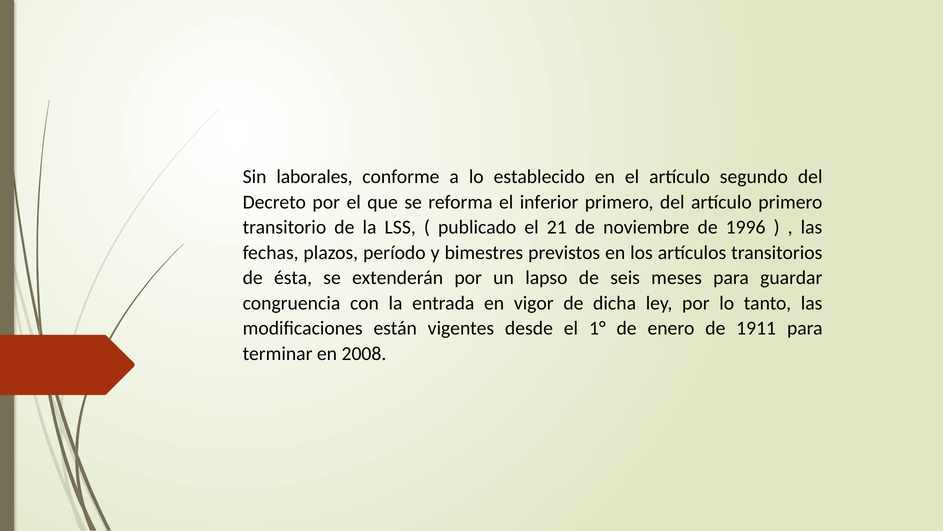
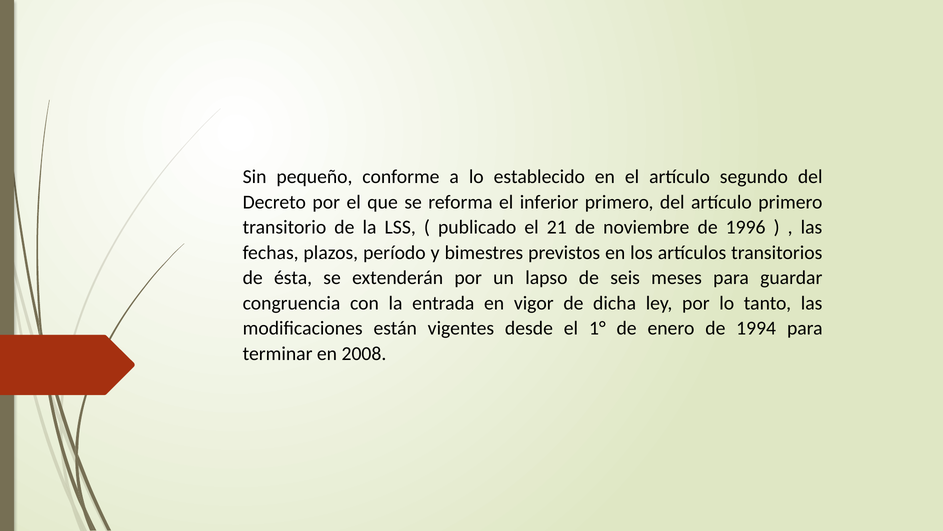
laborales: laborales -> pequeño (314, 177)
1911: 1911 -> 1994 (756, 328)
